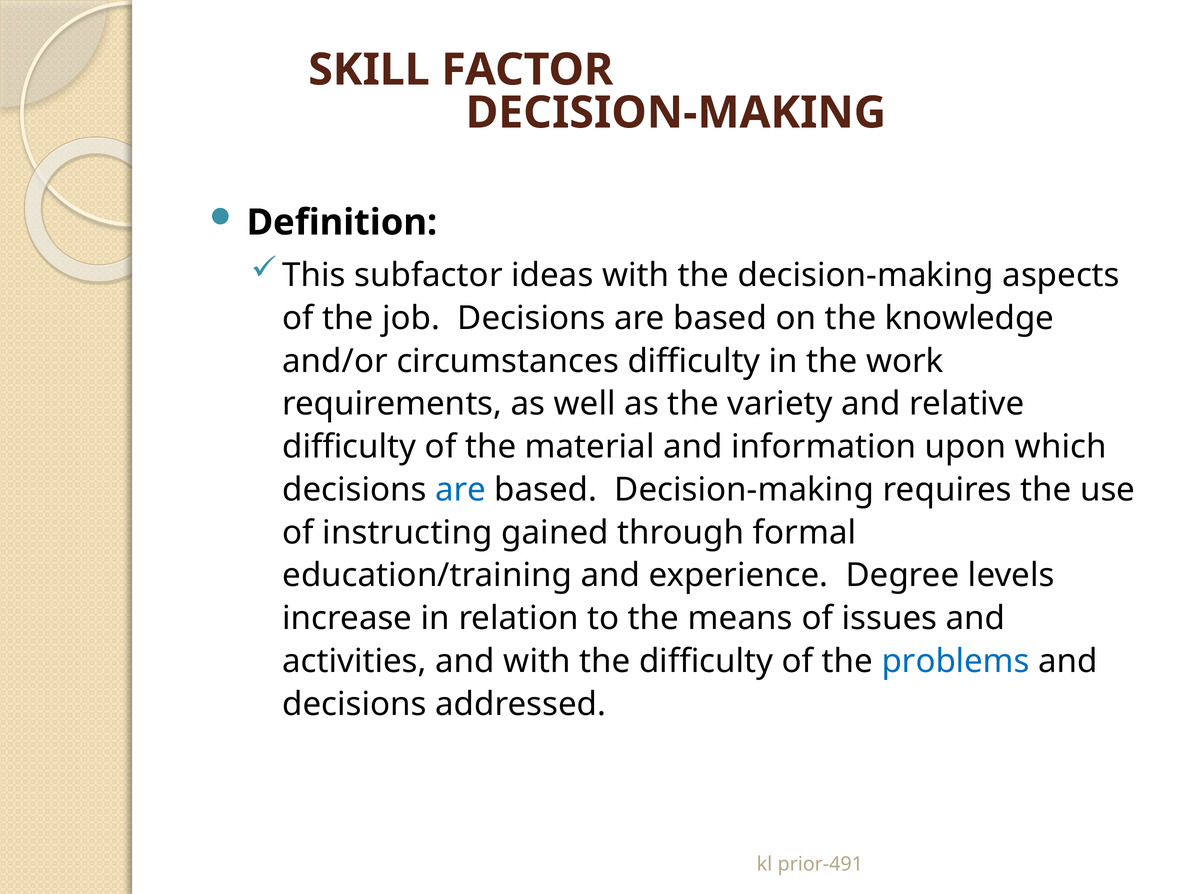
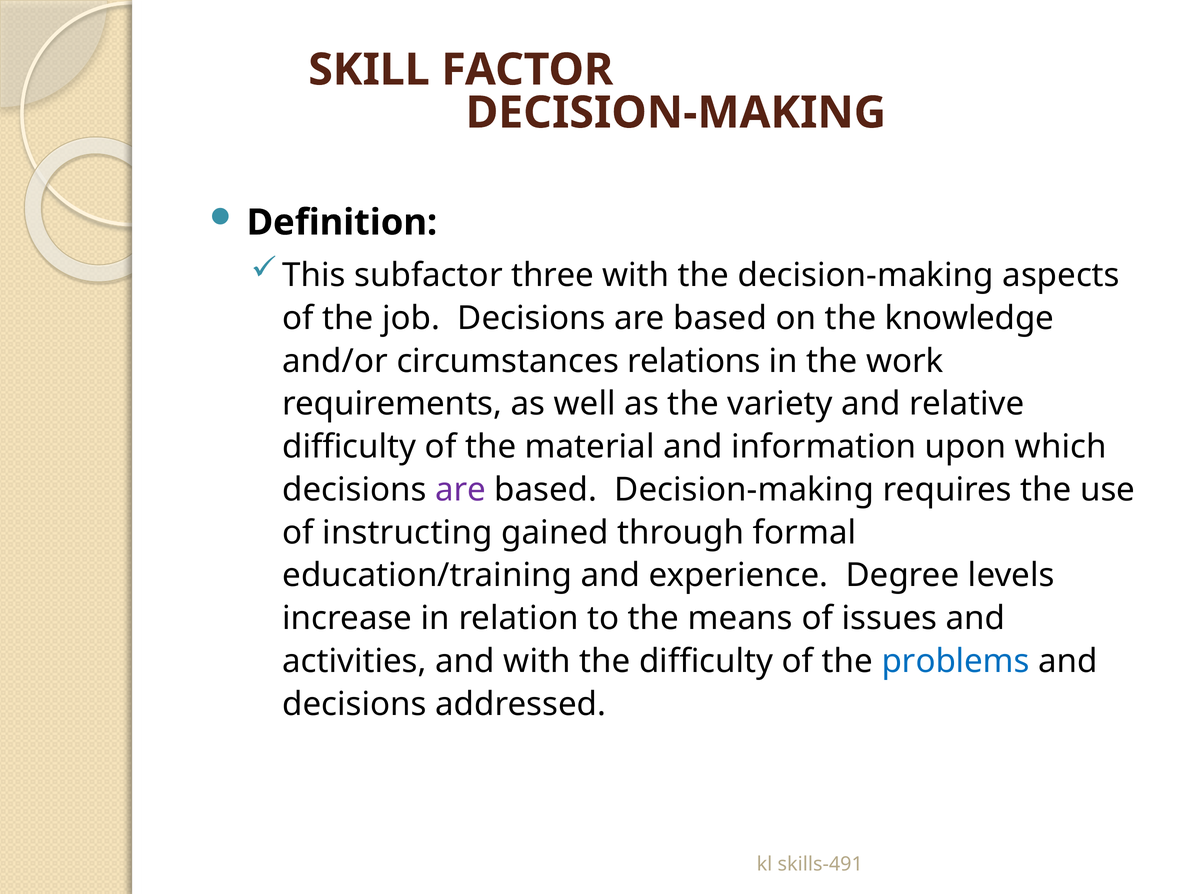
ideas: ideas -> three (553, 275)
circumstances difficulty: difficulty -> relations (694, 361)
are colour: blue -> purple (461, 490)
prior-491: prior-491 -> skills-491 (820, 864)
